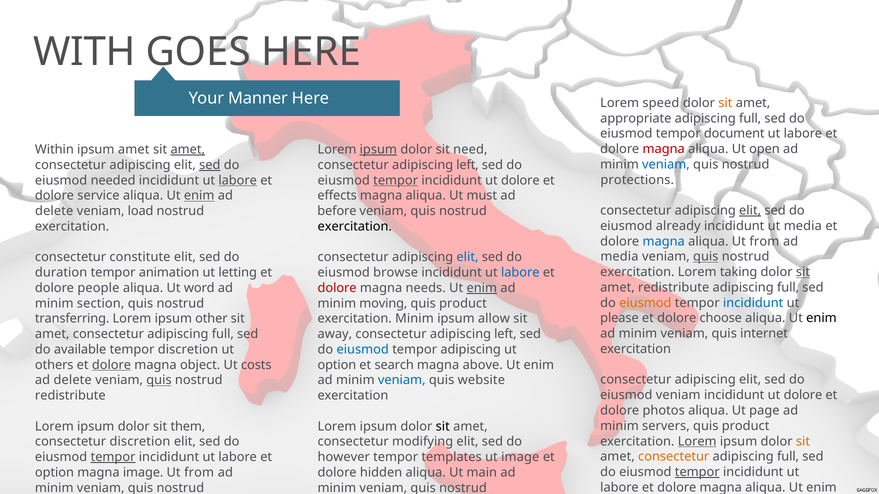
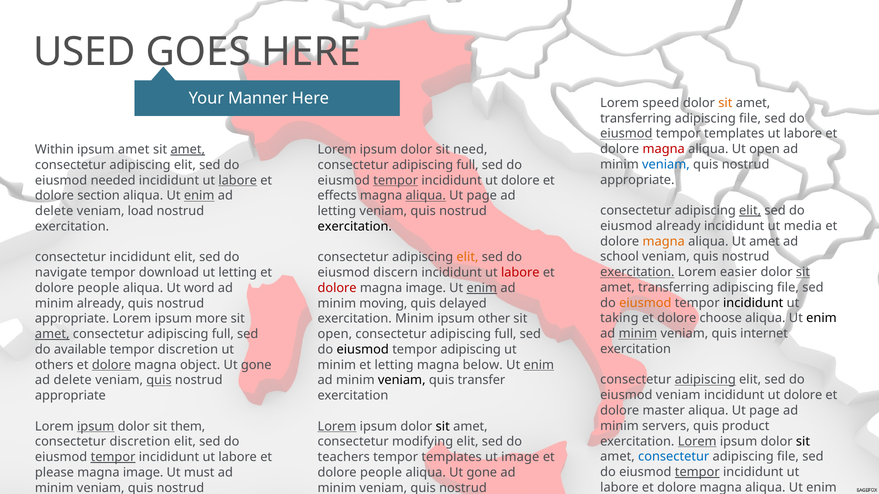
WITH: WITH -> USED (84, 52)
appropriate: appropriate -> transferring (636, 118)
full: full -> file (750, 118)
eiusmod underline: none -> present (626, 134)
document: document -> templates (734, 134)
ipsum underline: present -> none (378, 150)
sed underline: present -> none (210, 165)
left: left -> full (468, 165)
protections: protections -> appropriate (637, 180)
service: service -> section (99, 196)
aliqua underline: none -> present (426, 196)
must: must -> page (482, 196)
before: before -> letting (337, 211)
magna colour: blue -> orange (664, 242)
aliqua Ut from: from -> amet (764, 242)
media: media -> school (620, 257)
quis underline: present -> none (706, 257)
consectetur constitute: constitute -> incididunt (140, 257)
elit colour: blue -> orange (467, 257)
exercitation underline: none -> present (637, 272)
taking: taking -> easier (739, 272)
duration: duration -> navigate (61, 273)
animation: animation -> download (169, 273)
browse: browse -> discern (396, 273)
labore colour: blue -> red (520, 273)
redistribute: redistribute -> transferring (674, 288)
full: full -> file (788, 288)
needs: needs -> image (426, 288)
incididunt colour: blue -> black (753, 303)
minim section: section -> already (101, 304)
product: product -> delayed (463, 304)
please: please -> taking (619, 319)
transferring: transferring -> appropriate (72, 319)
other: other -> more (211, 319)
allow: allow -> other (494, 319)
minim underline: none -> present (638, 334)
amet underline: none -> present (52, 334)
away: away -> open (335, 334)
left: left -> full (505, 334)
eiusmod colour: blue -> black (363, 350)
costs: costs -> gone (256, 365)
option: option -> minim (337, 365)
et search: search -> letting (394, 365)
above: above -> below (483, 365)
enim underline: none -> present (539, 365)
adipiscing underline: none -> present (705, 380)
veniam colour: blue -> black (402, 381)
website: website -> transfer (481, 381)
redistribute: redistribute -> appropriate (70, 396)
photos: photos -> master (664, 411)
ipsum underline: none -> present (96, 427)
Lorem underline: none -> present (337, 427)
sit colour: orange -> black (803, 442)
consectetur colour: orange -> blue (674, 457)
full: full -> file (788, 457)
however: however -> teachers (344, 457)
option: option -> please (54, 473)
from: from -> must (199, 473)
hidden: hidden -> people (381, 473)
aliqua Ut main: main -> gone (482, 473)
